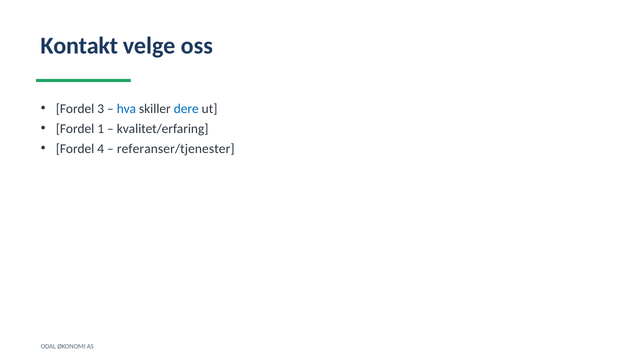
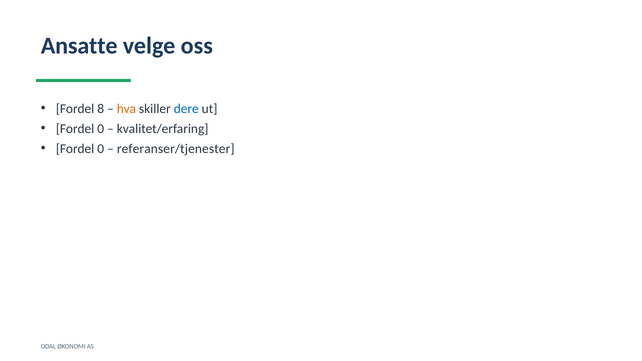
Kontakt: Kontakt -> Ansatte (79, 46)
3: 3 -> 8 (101, 109)
hva colour: blue -> orange (126, 109)
1: 1 -> 0 (101, 129)
4: 4 -> 0 (101, 149)
